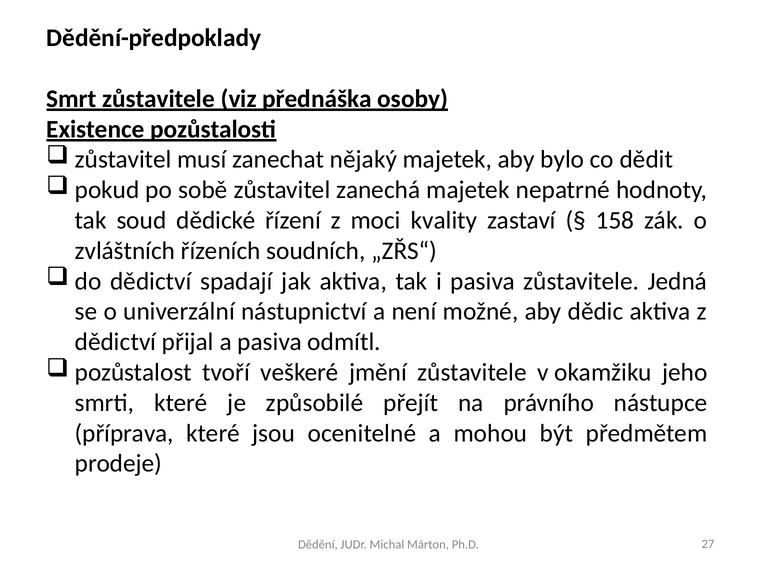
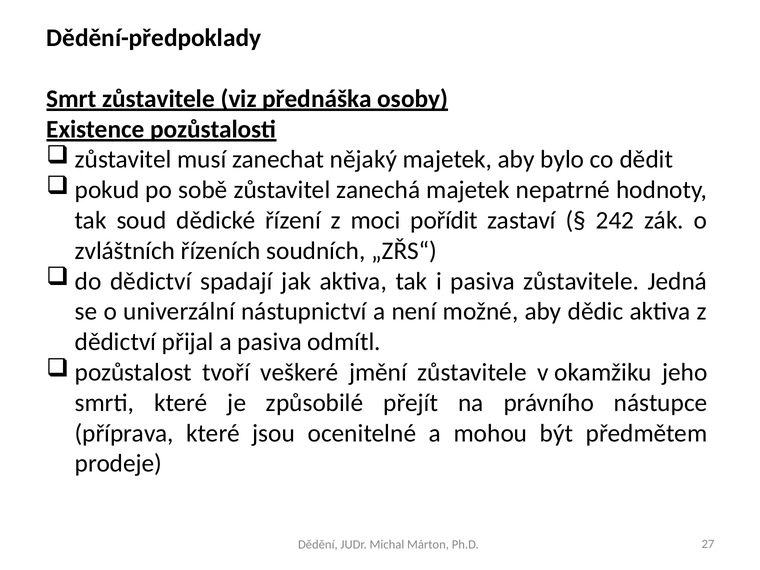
kvality: kvality -> pořídit (444, 220)
158: 158 -> 242 (615, 220)
